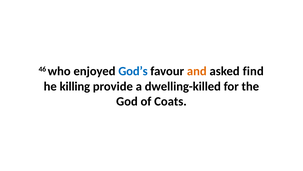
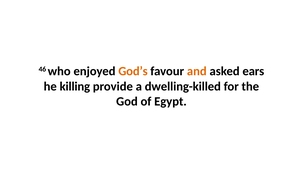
God’s colour: blue -> orange (133, 71)
find: find -> ears (253, 71)
Coats: Coats -> Egypt (170, 101)
